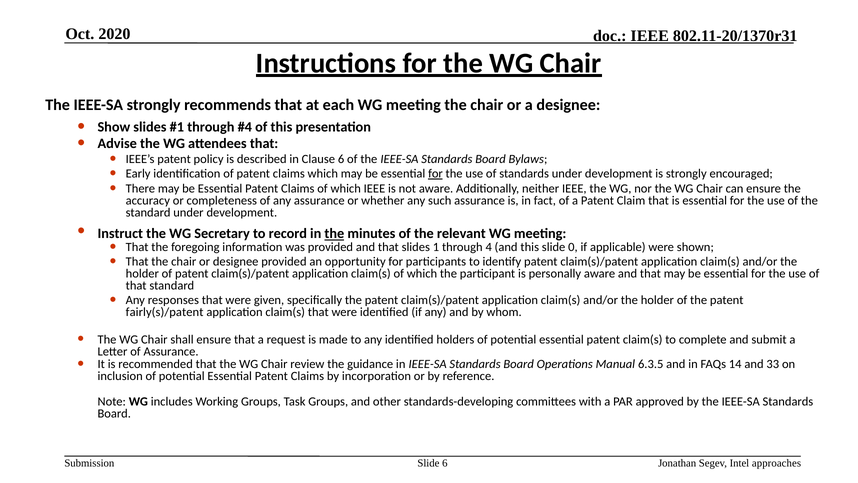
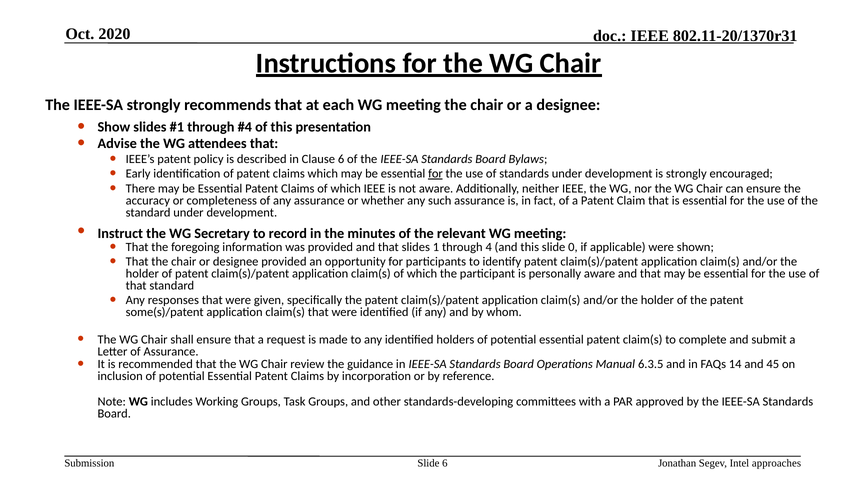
the underline: present -> none (334, 234)
fairly(s)/patent: fairly(s)/patent -> some(s)/patent (165, 312)
33: 33 -> 45 (773, 364)
